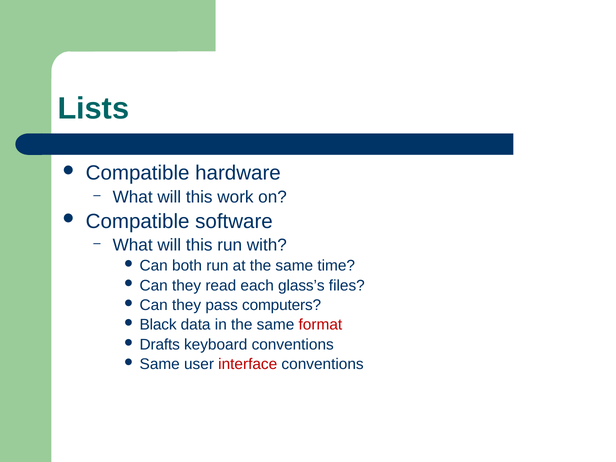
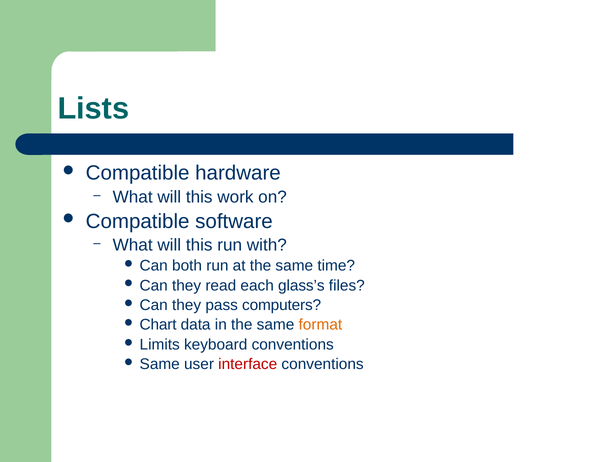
Black: Black -> Chart (158, 325)
format colour: red -> orange (320, 325)
Drafts: Drafts -> Limits (160, 345)
